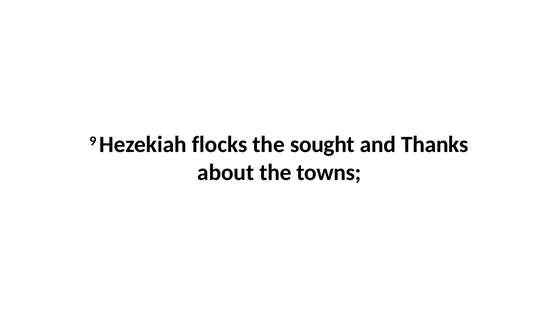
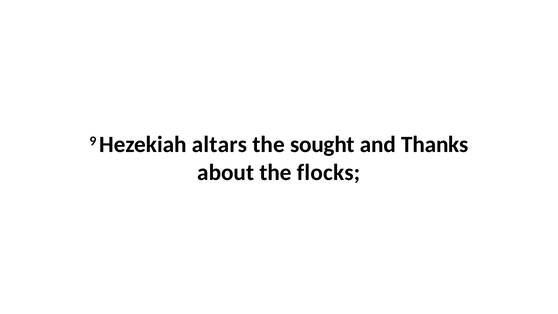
flocks: flocks -> altars (220, 145)
towns: towns -> flocks (329, 172)
